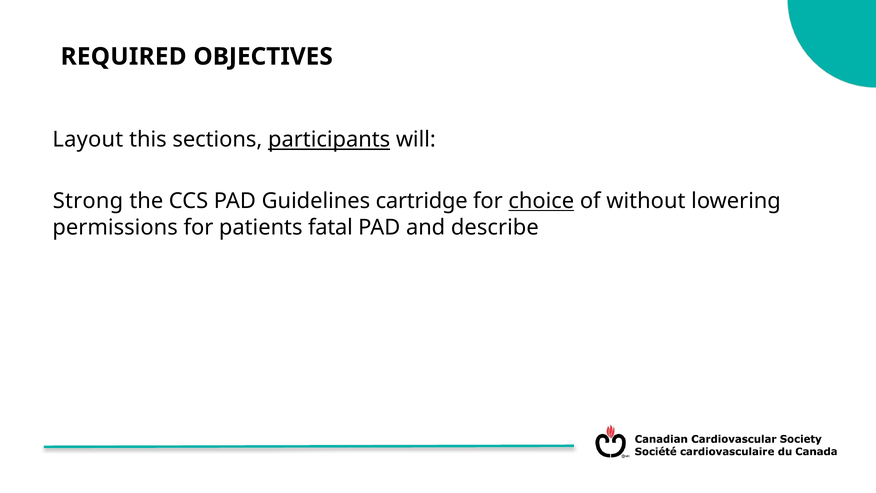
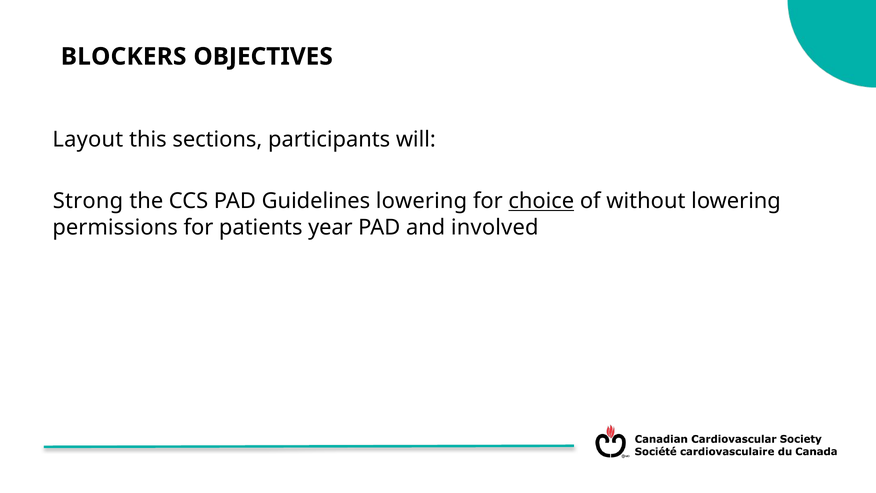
REQUIRED: REQUIRED -> BLOCKERS (124, 57)
participants underline: present -> none (329, 140)
Guidelines cartridge: cartridge -> lowering (421, 201)
fatal: fatal -> year (330, 227)
describe: describe -> involved (495, 227)
